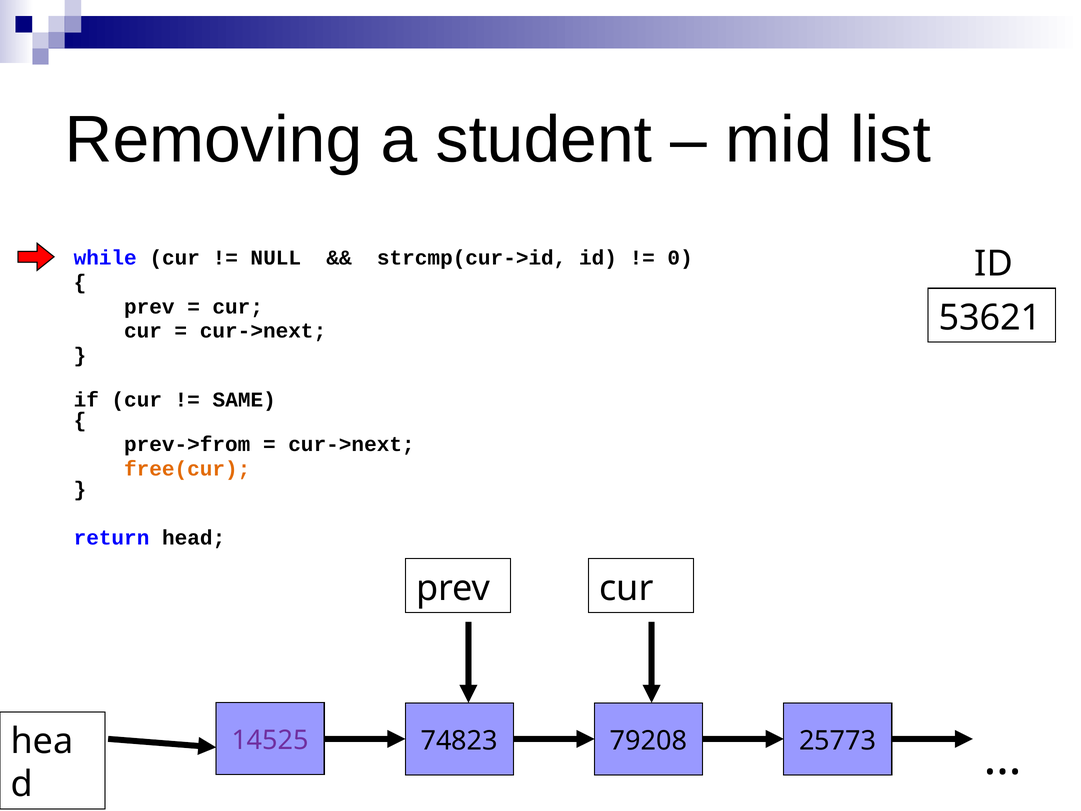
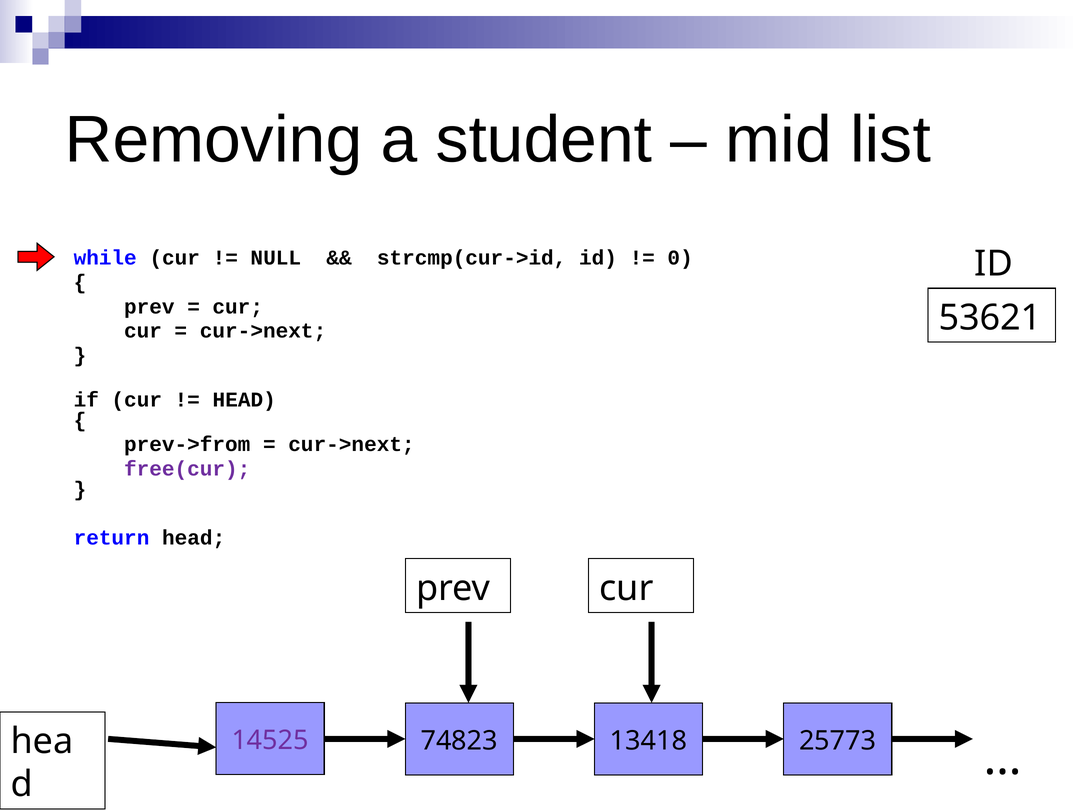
SAME: SAME -> HEAD (244, 400)
free(cur colour: orange -> purple (187, 469)
79208: 79208 -> 13418 (648, 741)
